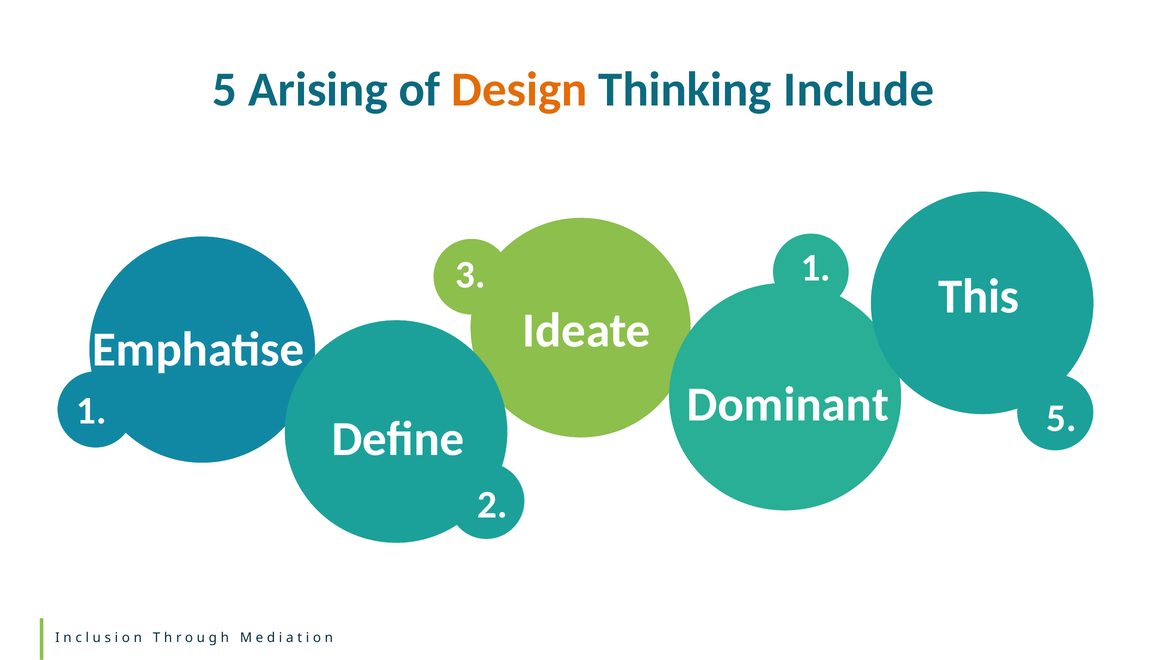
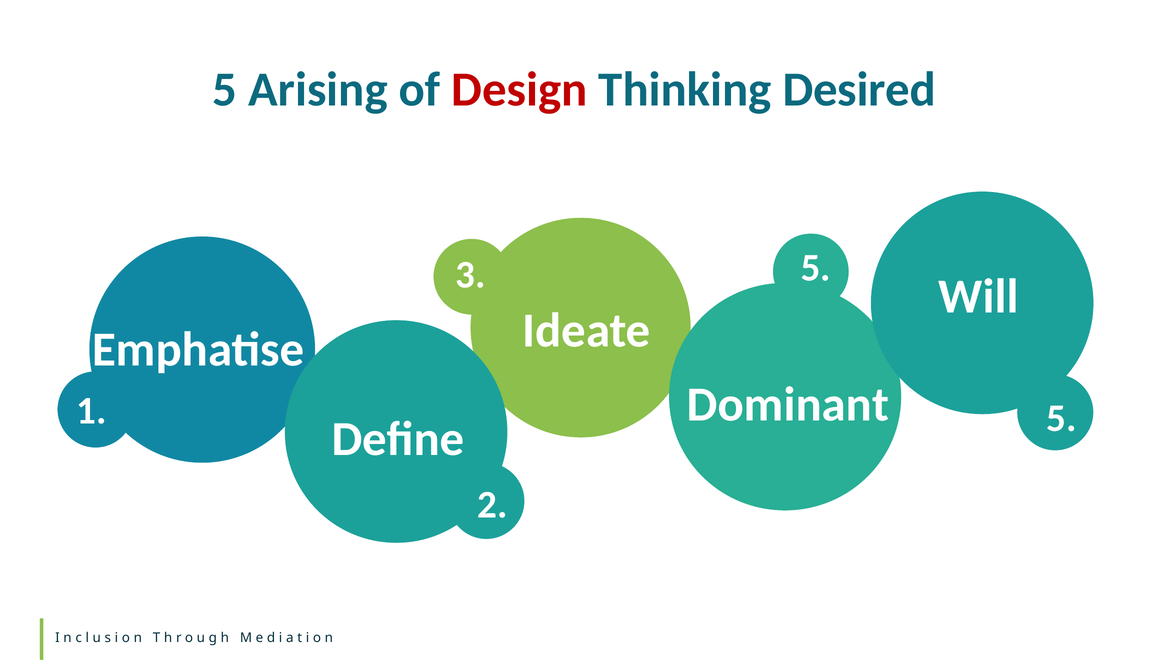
Design colour: orange -> red (519, 90)
Include: Include -> Desired (859, 90)
3 1: 1 -> 5 (816, 268)
This: This -> Will (979, 296)
